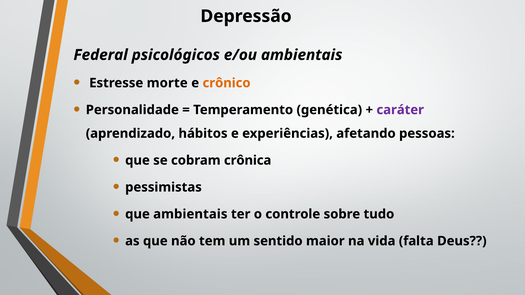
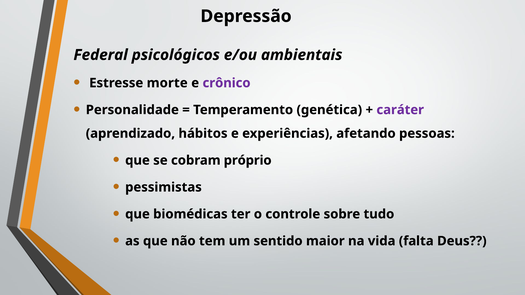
crônico colour: orange -> purple (227, 83)
crônica: crônica -> próprio (248, 160)
que ambientais: ambientais -> biomédicas (190, 214)
